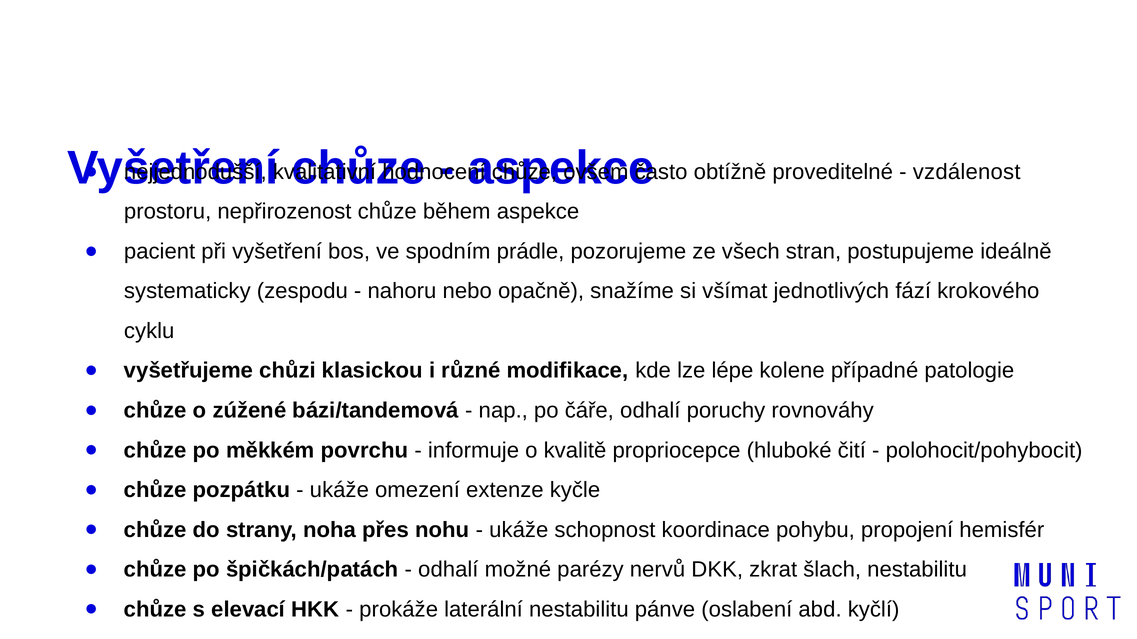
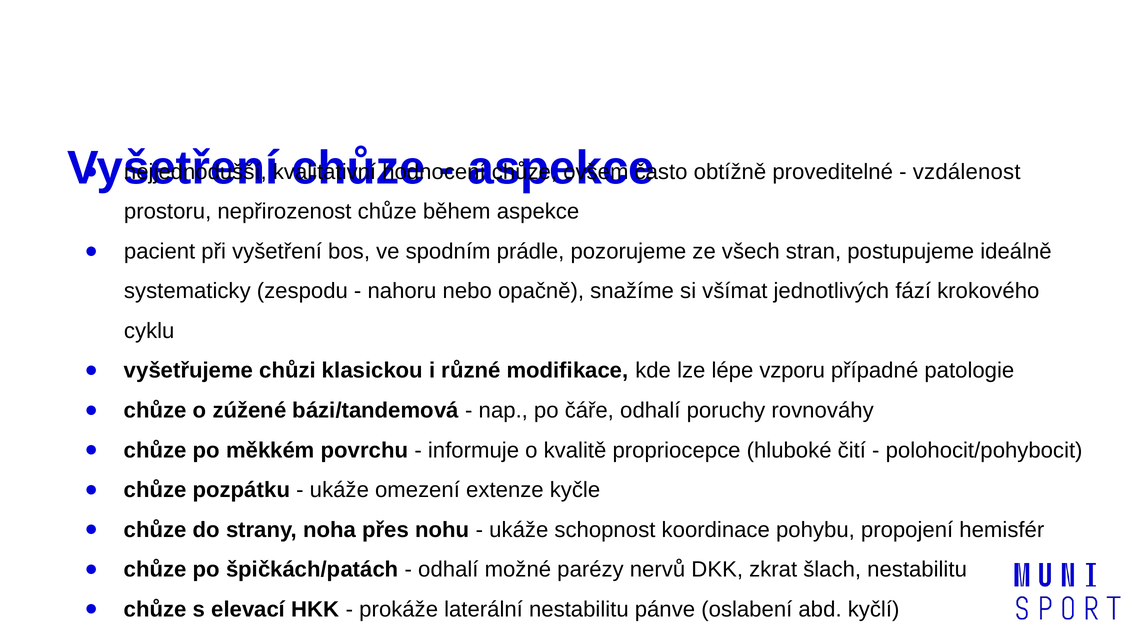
kolene: kolene -> vzporu (792, 371)
